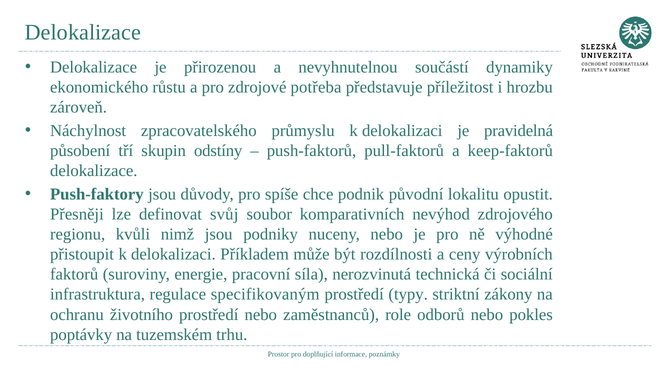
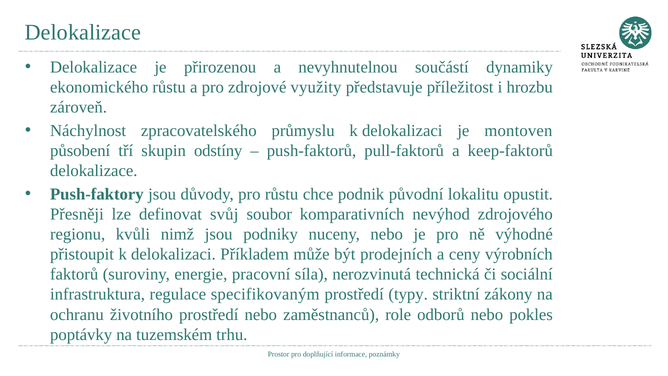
potřeba: potřeba -> využity (316, 87)
pravidelná: pravidelná -> montoven (518, 131)
pro spíše: spíše -> růstu (282, 194)
rozdílnosti: rozdílnosti -> prodejních (396, 254)
